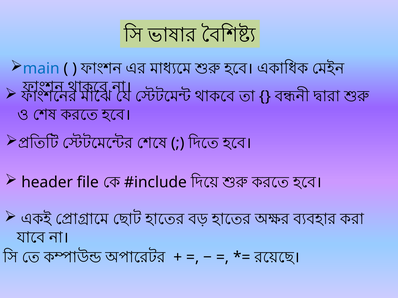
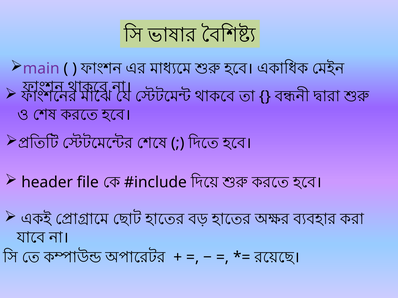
main colour: blue -> purple (41, 69)
